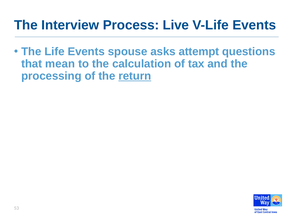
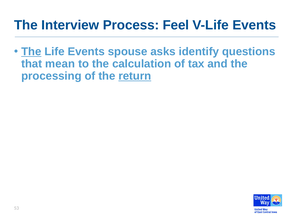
Live: Live -> Feel (176, 25)
The underline: none -> present (31, 52)
attempt: attempt -> identify (199, 52)
